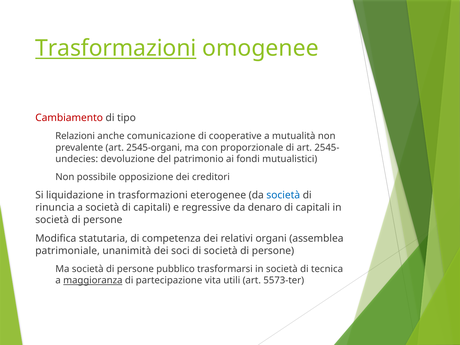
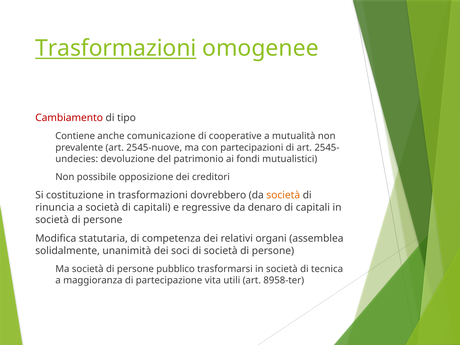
Relazioni: Relazioni -> Contiene (75, 136)
2545-organi: 2545-organi -> 2545-nuove (154, 148)
proporzionale: proporzionale -> partecipazioni (252, 148)
liquidazione: liquidazione -> costituzione (75, 195)
eterogenee: eterogenee -> dovrebbero (218, 195)
società colour: blue -> orange (283, 195)
patrimoniale: patrimoniale -> solidalmente (68, 251)
maggioranza underline: present -> none (93, 280)
5573-ter: 5573-ter -> 8958-ter (284, 280)
